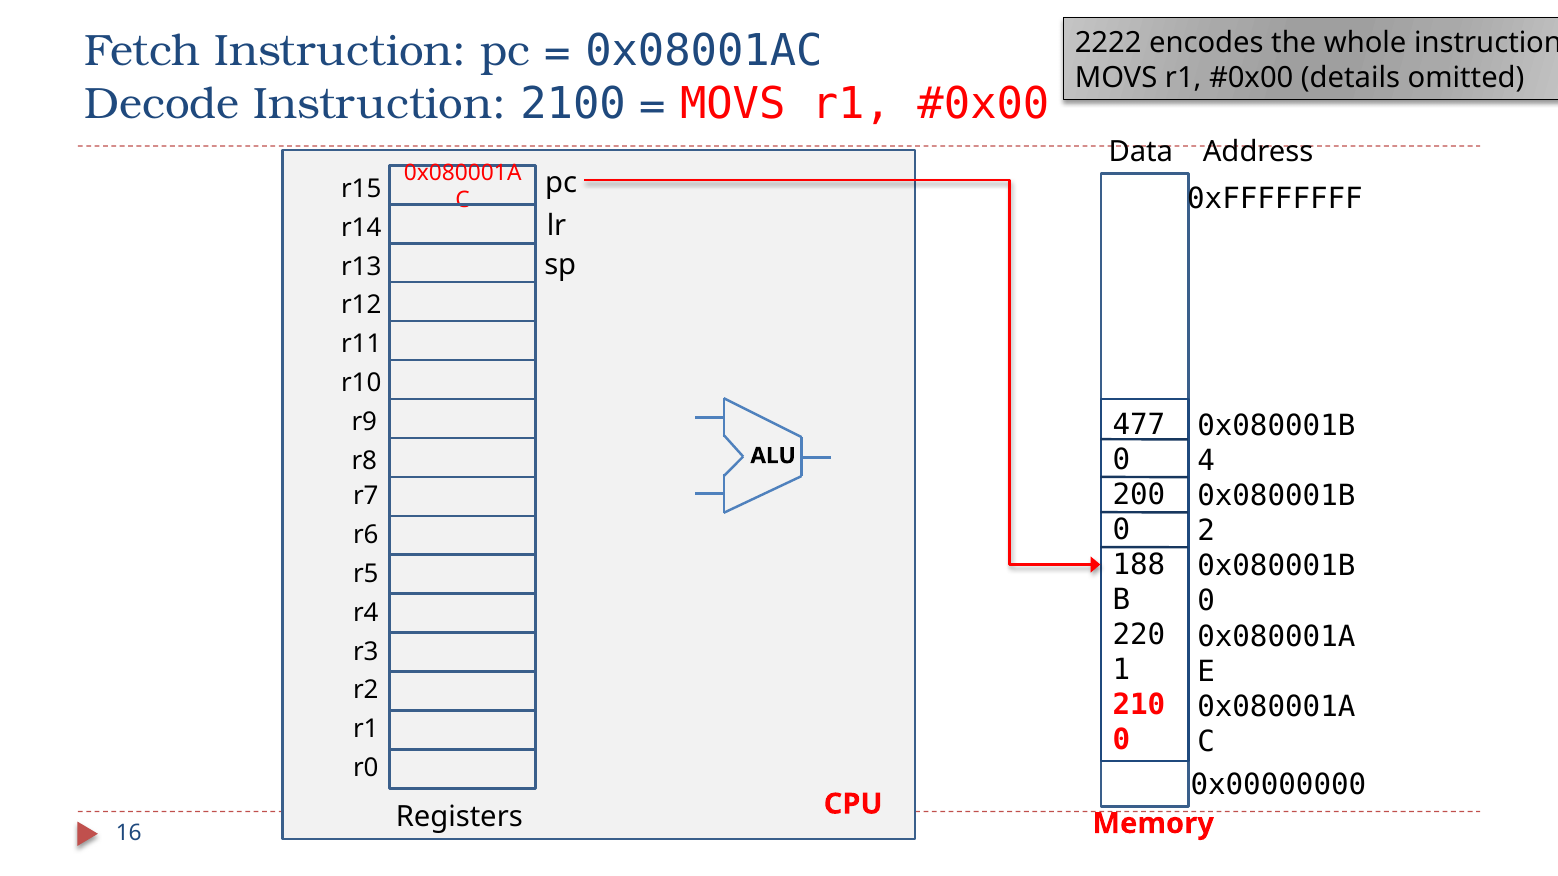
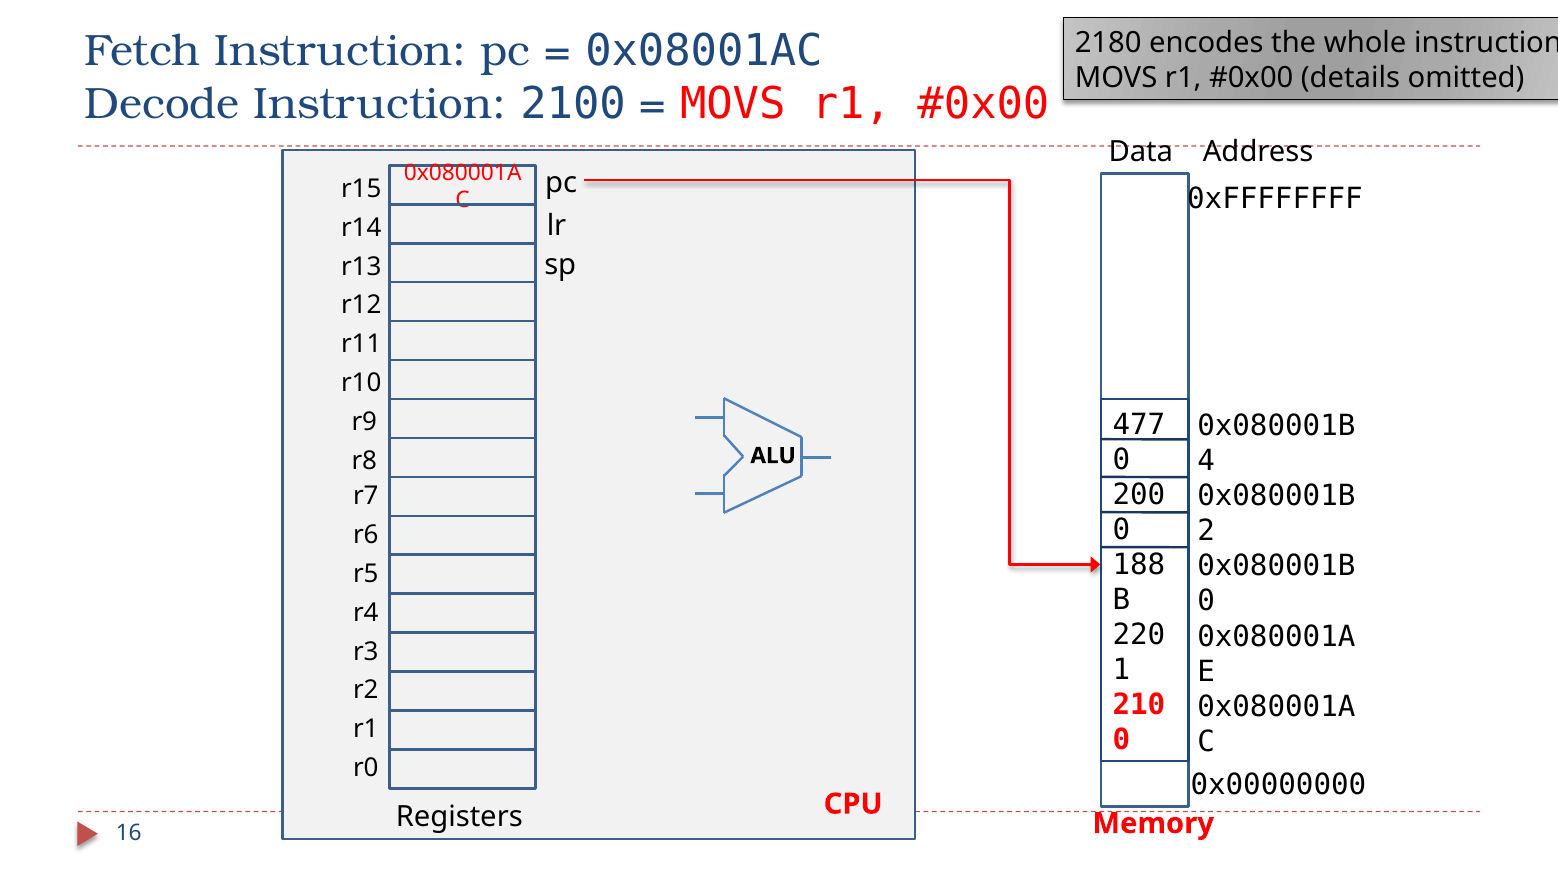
2222: 2222 -> 2180 (1108, 43)
